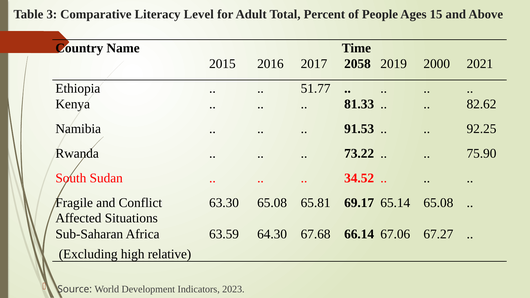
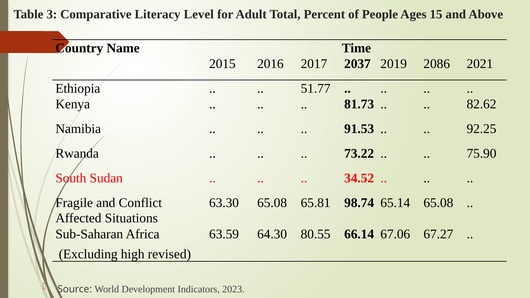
2058: 2058 -> 2037 (357, 64)
2000: 2000 -> 2086 (437, 64)
81.33: 81.33 -> 81.73 (359, 104)
69.17: 69.17 -> 98.74 (359, 203)
67.68: 67.68 -> 80.55 (316, 234)
relative: relative -> revised (169, 254)
